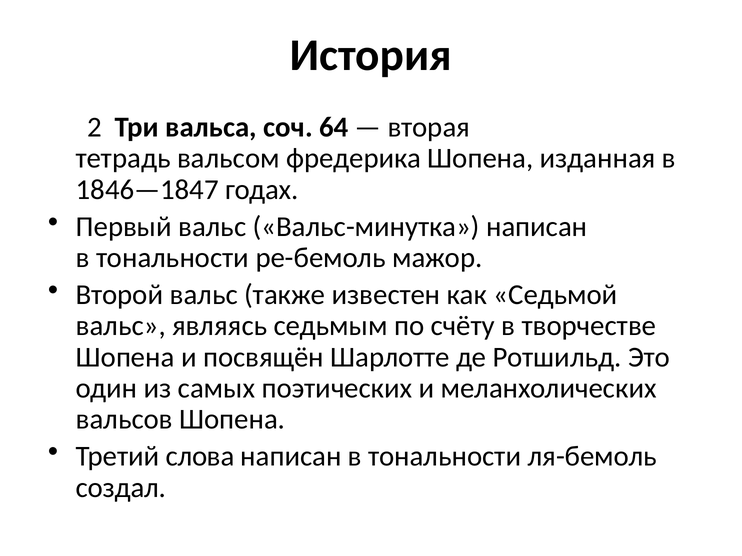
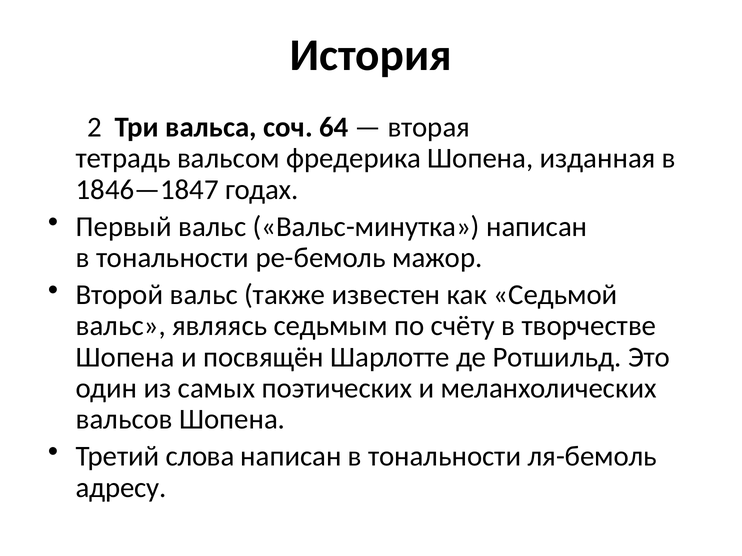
создал: создал -> адресу (121, 488)
